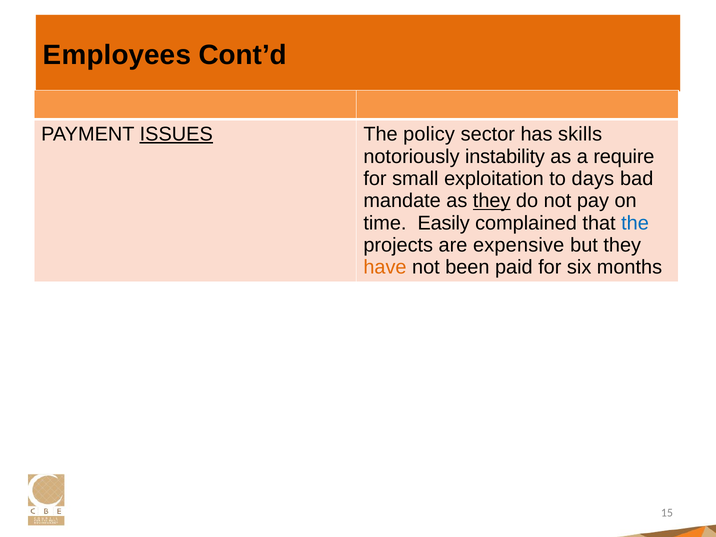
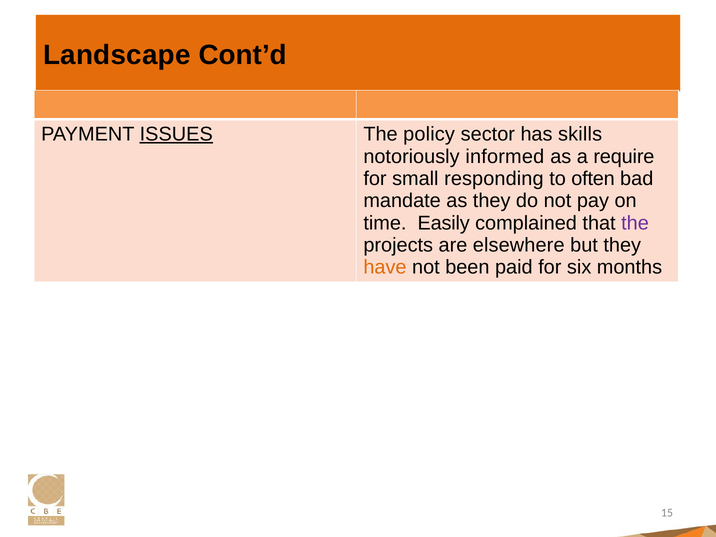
Employees: Employees -> Landscape (117, 55)
instability: instability -> informed (505, 156)
exploitation: exploitation -> responding (494, 179)
days: days -> often (593, 179)
they underline: present -> none (492, 201)
the colour: blue -> purple (635, 223)
expensive: expensive -> elsewhere (519, 245)
